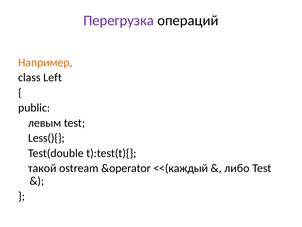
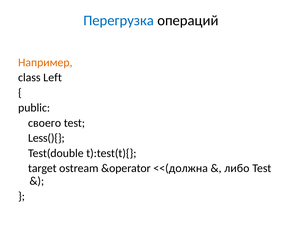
Перегрузка colour: purple -> blue (119, 20)
левым: левым -> своего (45, 123)
такой: такой -> target (42, 168)
<<(каждый: <<(каждый -> <<(должна (181, 168)
